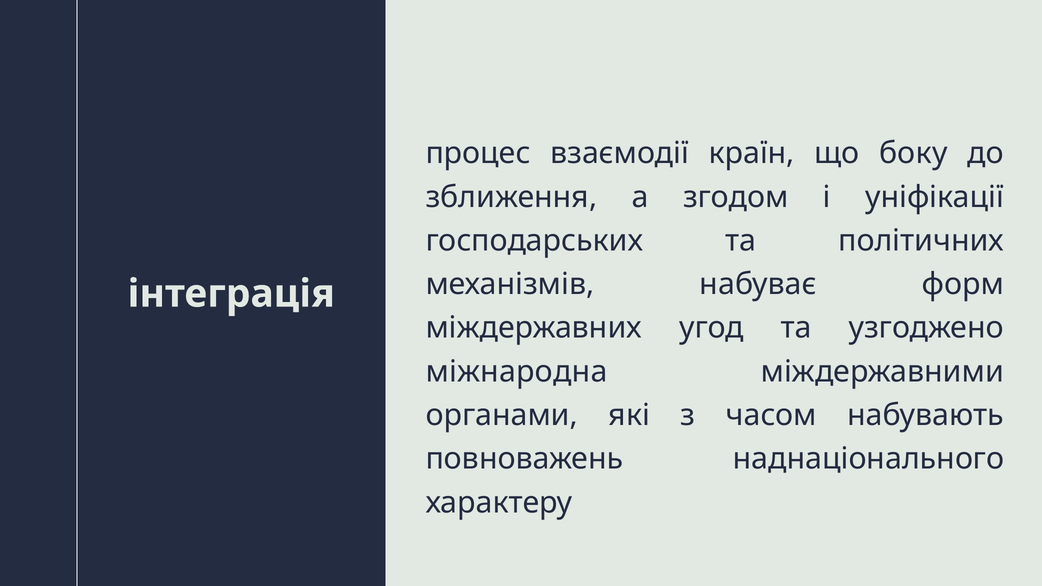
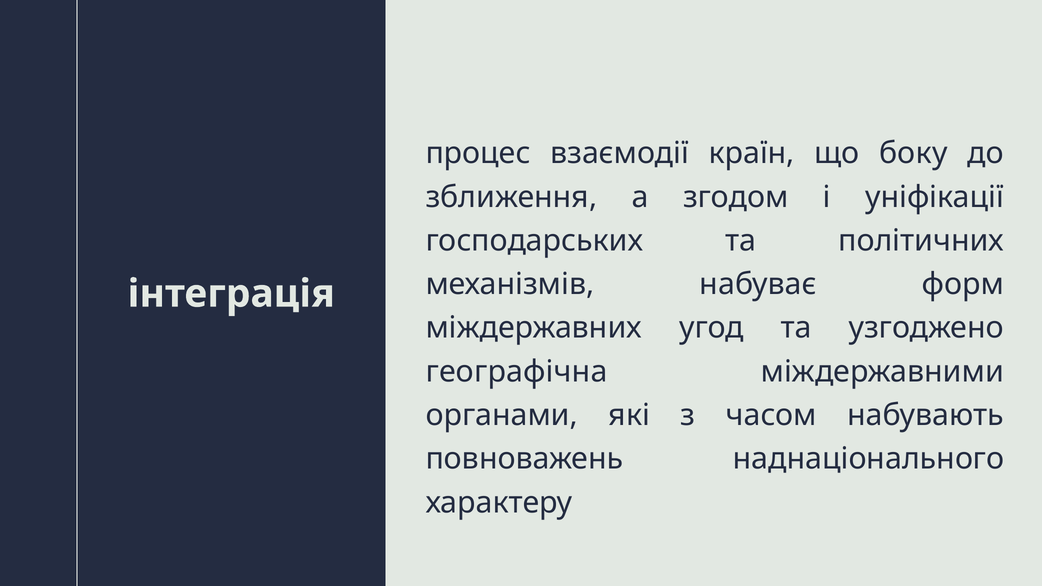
міжнародна: міжнародна -> географічна (517, 372)
